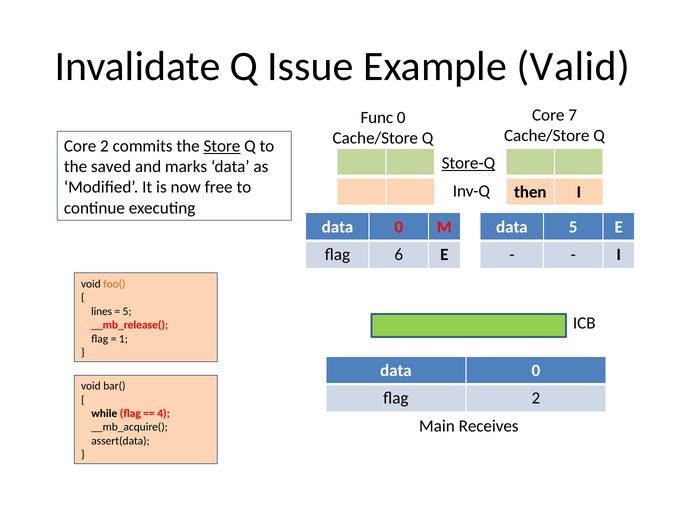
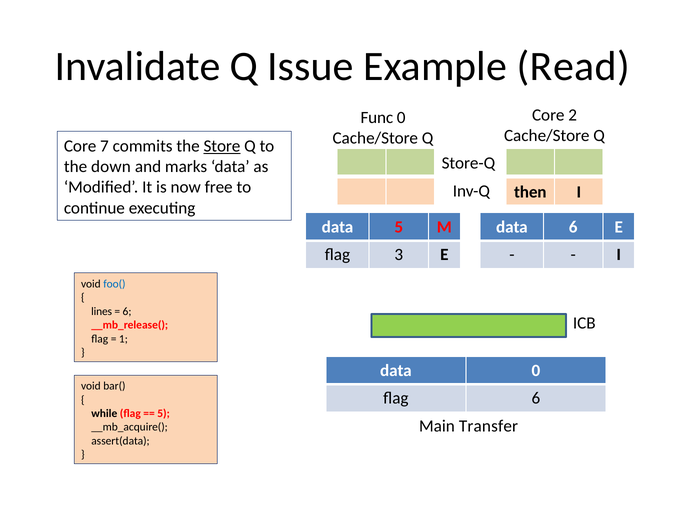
Valid: Valid -> Read (573, 66)
7: 7 -> 2 (573, 115)
Core 2: 2 -> 7 (104, 146)
Store-Q underline: present -> none (468, 163)
saved: saved -> down (111, 167)
0: 0 -> 5 (399, 227)
data 5: 5 -> 6 (573, 227)
6: 6 -> 3 (399, 255)
foo( colour: orange -> blue (114, 284)
5: 5 -> 6 (127, 312)
flag 2: 2 -> 6 (536, 399)
4: 4 -> 5 (164, 414)
Receives: Receives -> Transfer (488, 426)
